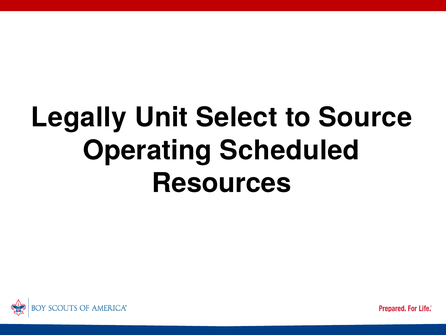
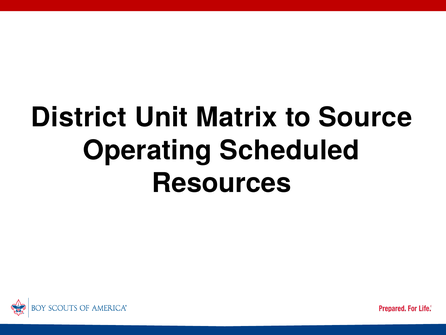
Legally: Legally -> District (79, 117)
Select: Select -> Matrix (237, 117)
